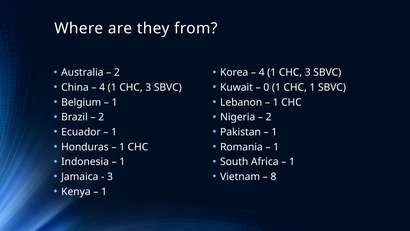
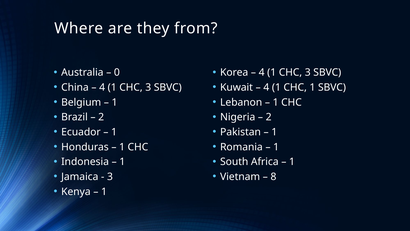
2: 2 -> 0 (117, 72)
0: 0 -> 4 (266, 87)
